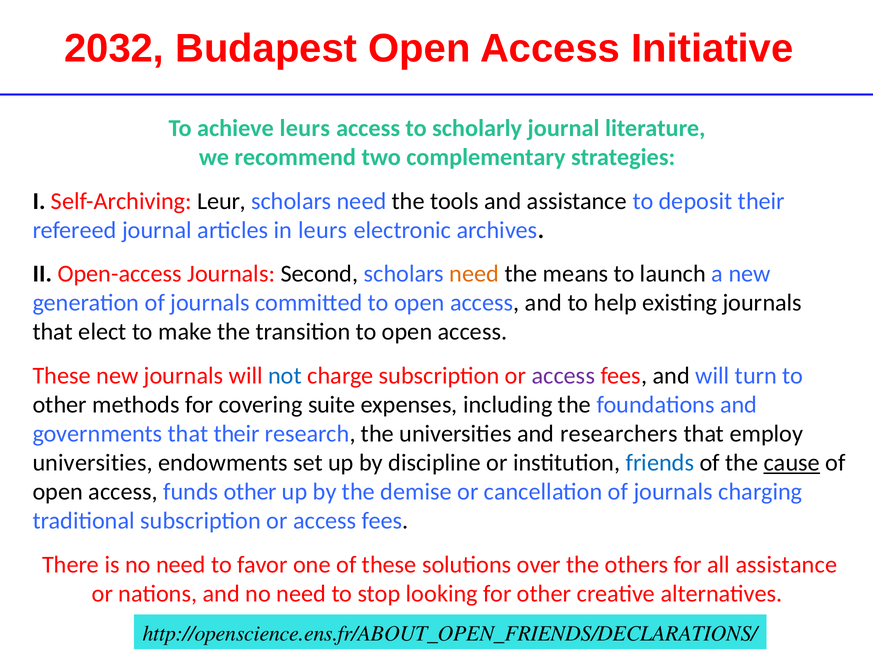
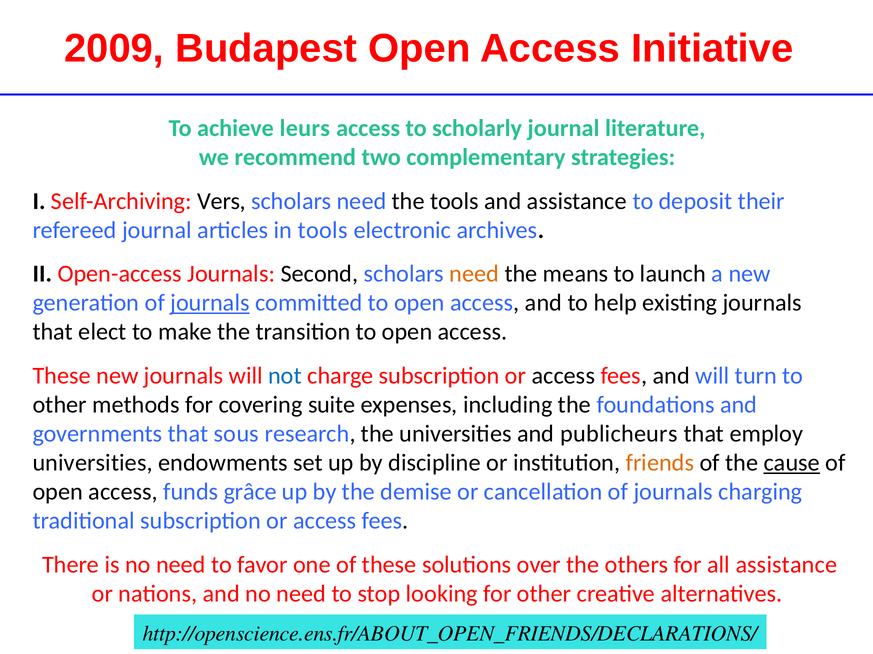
2032: 2032 -> 2009 (114, 49)
Leur: Leur -> Vers (222, 201)
in leurs: leurs -> tools (323, 230)
journals underline: none -> present (210, 303)
access colour: purple -> black (563, 376)
that their: their -> sous (236, 434)
researchers: researchers -> publicheurs (619, 434)
friends colour: blue -> orange (660, 463)
funds other: other -> grâce (250, 492)
